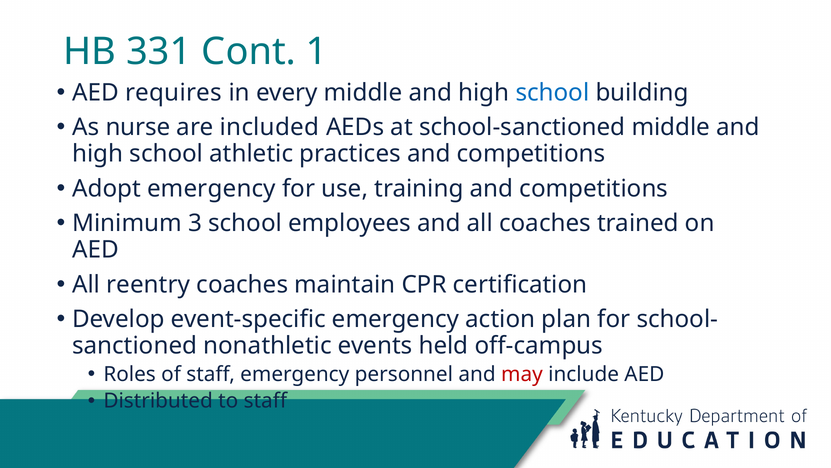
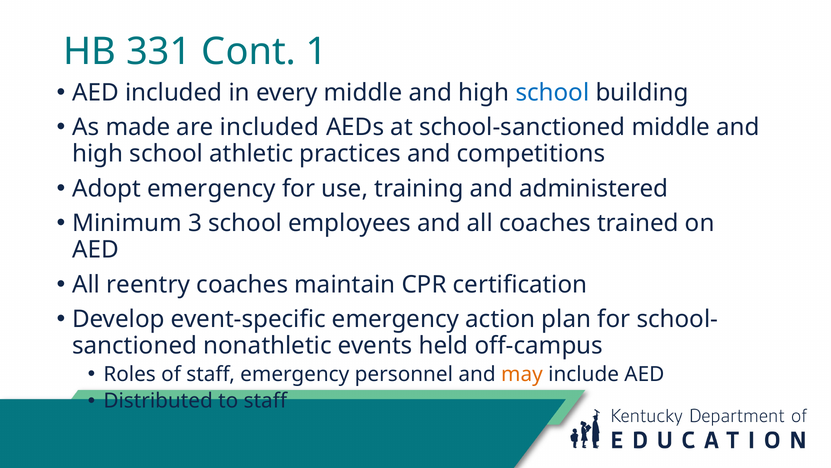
AED requires: requires -> included (174, 92)
nurse: nurse -> made (138, 127)
training and competitions: competitions -> administered (594, 188)
may colour: red -> orange (522, 374)
